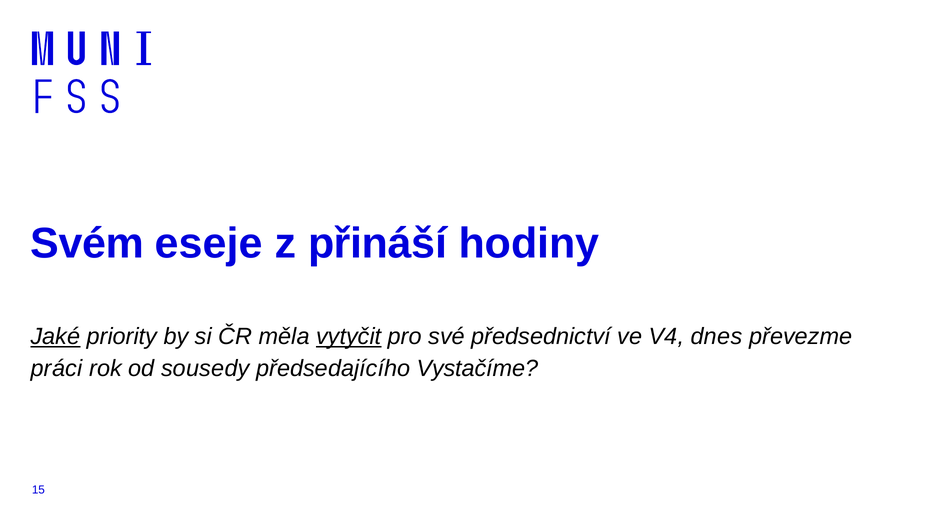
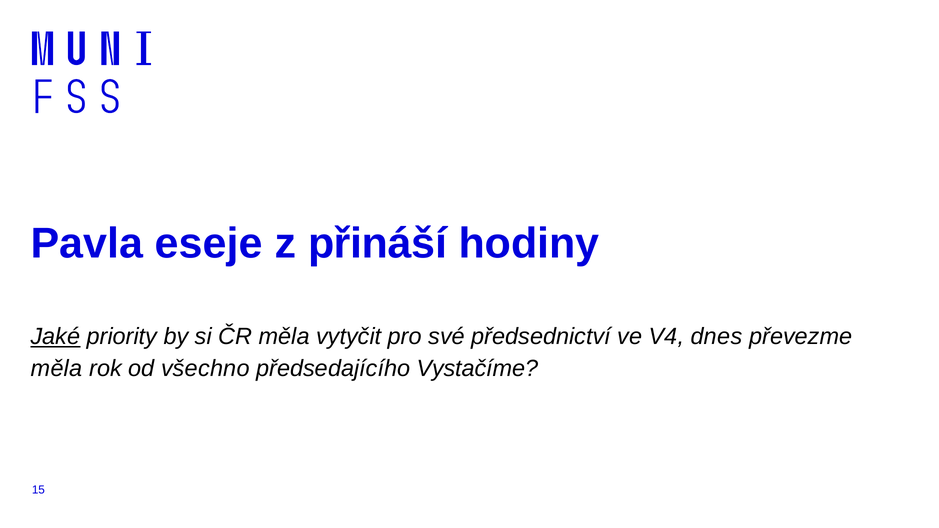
Svém: Svém -> Pavla (87, 244)
vytyčit underline: present -> none (349, 337)
práci: práci -> měla (57, 369)
sousedy: sousedy -> všechno (205, 369)
